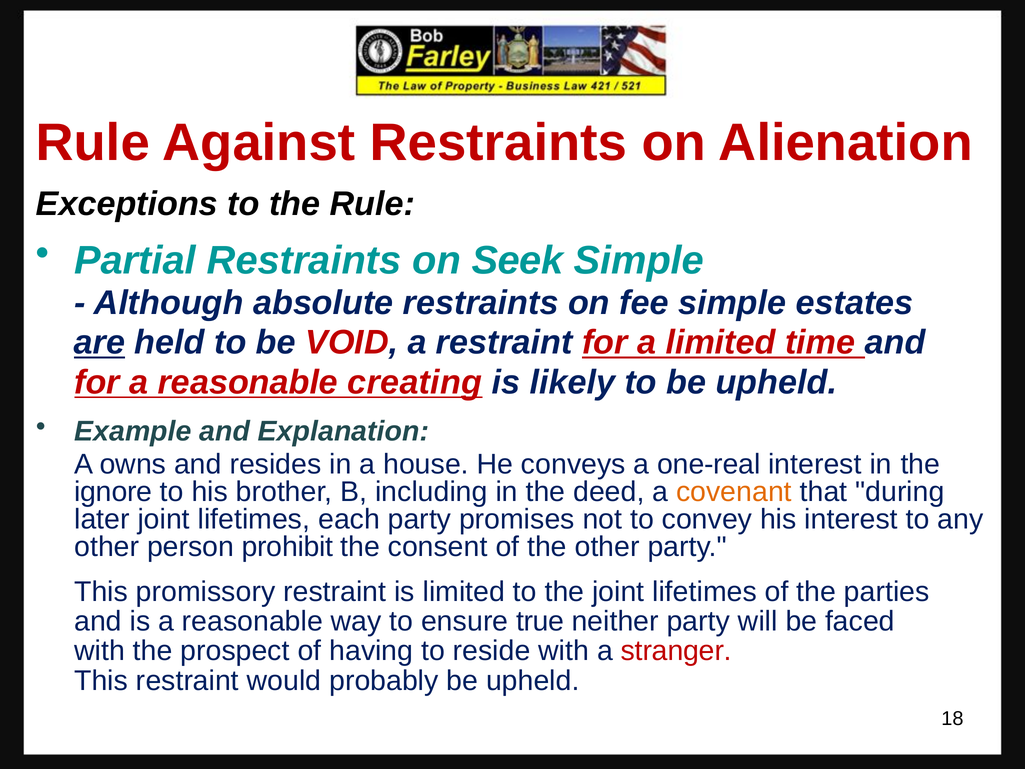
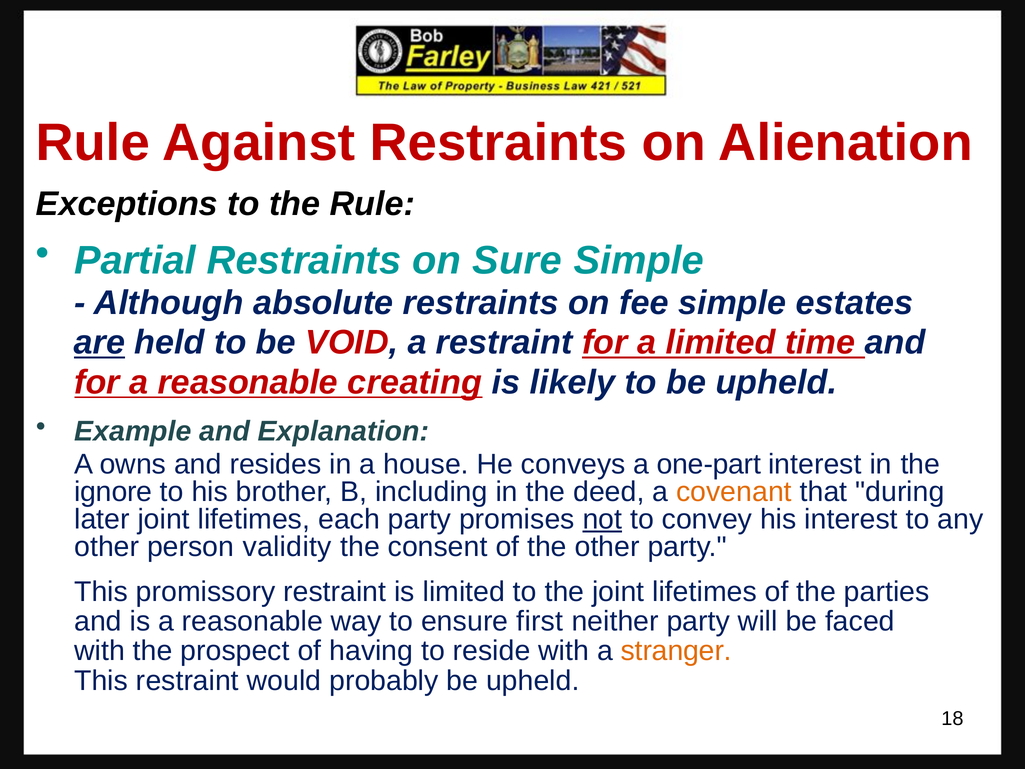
Seek: Seek -> Sure (517, 260)
one-real: one-real -> one-part (709, 464)
not underline: none -> present (602, 519)
prohibit: prohibit -> validity (287, 546)
true: true -> first (540, 621)
stranger colour: red -> orange (676, 651)
